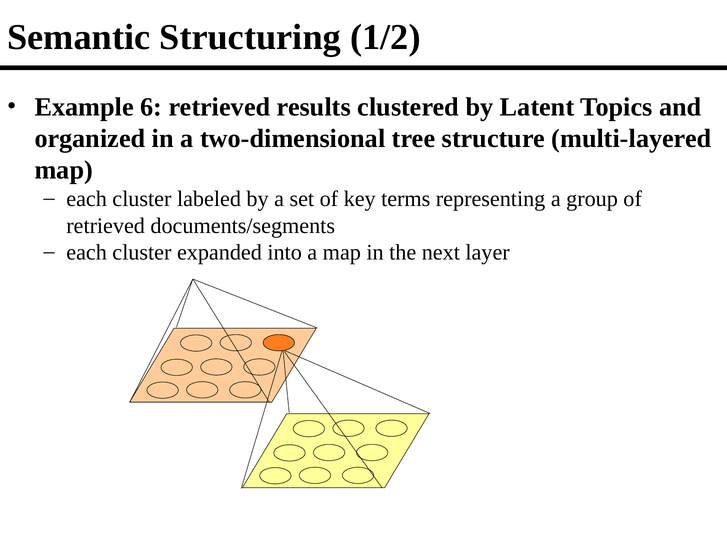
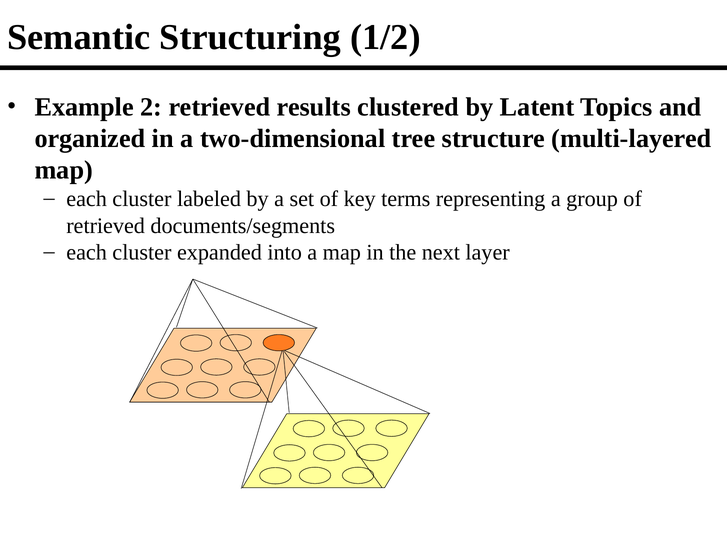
6: 6 -> 2 (151, 107)
